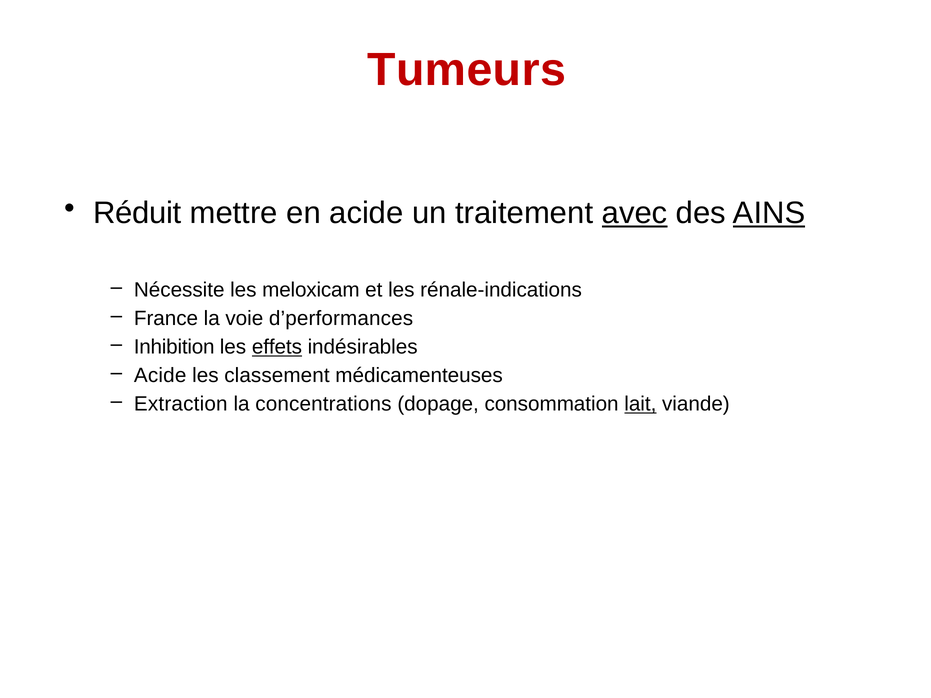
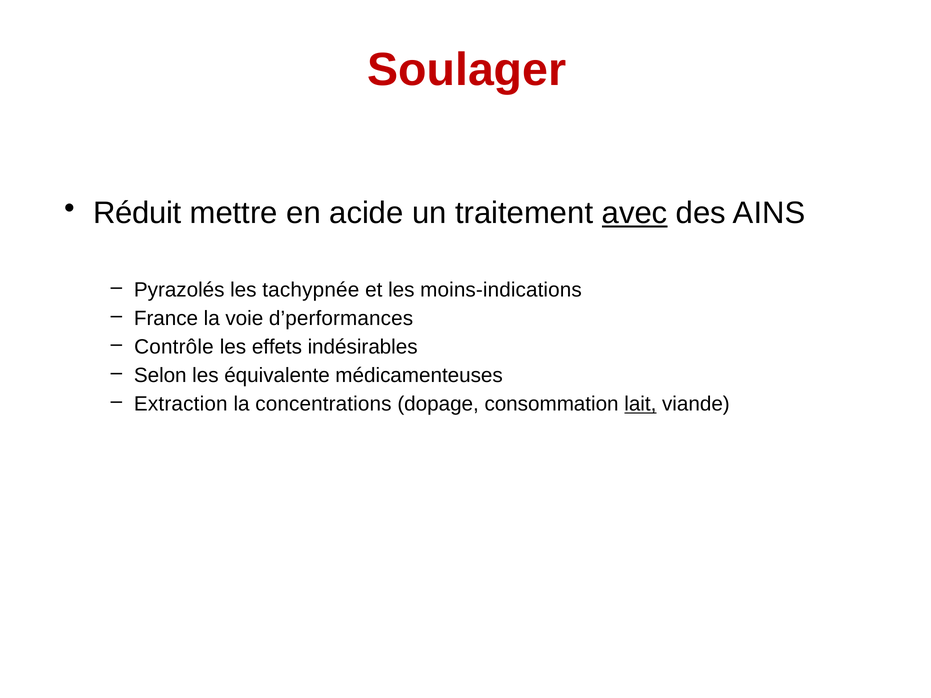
Tumeurs: Tumeurs -> Soulager (467, 70)
AINS underline: present -> none (769, 213)
Nécessite: Nécessite -> Pyrazolés (179, 290)
meloxicam: meloxicam -> tachypnée (311, 290)
rénale-indications: rénale-indications -> moins-indications (501, 290)
Inhibition: Inhibition -> Contrôle (174, 347)
effets underline: present -> none (277, 347)
Acide: Acide -> Selon (160, 376)
classement: classement -> équivalente (277, 376)
